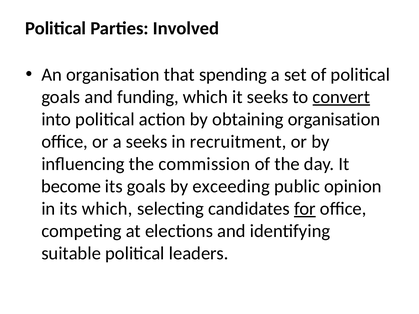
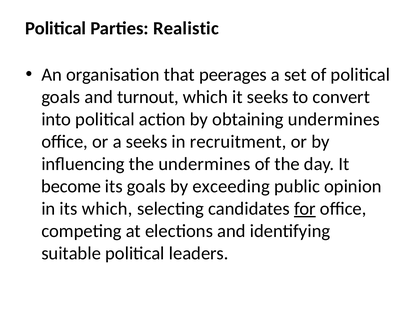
Involved: Involved -> Realistic (186, 28)
spending: spending -> peerages (233, 75)
funding: funding -> turnout (148, 97)
convert underline: present -> none (341, 97)
obtaining organisation: organisation -> undermines (334, 119)
the commission: commission -> undermines (204, 164)
